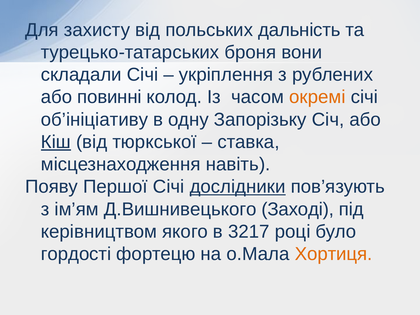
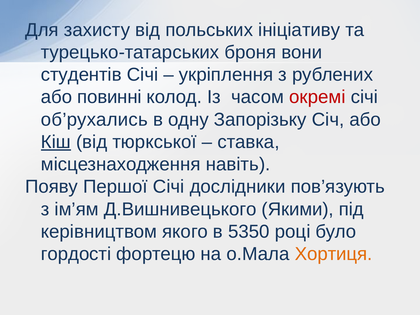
дальність: дальність -> ініціативу (299, 30)
складали: складали -> студентів (81, 75)
окремі colour: orange -> red (317, 97)
об’ініціативу: об’ініціативу -> об’рухались (94, 120)
дослідники underline: present -> none (238, 187)
Заході: Заході -> Якими (298, 209)
3217: 3217 -> 5350 (249, 232)
